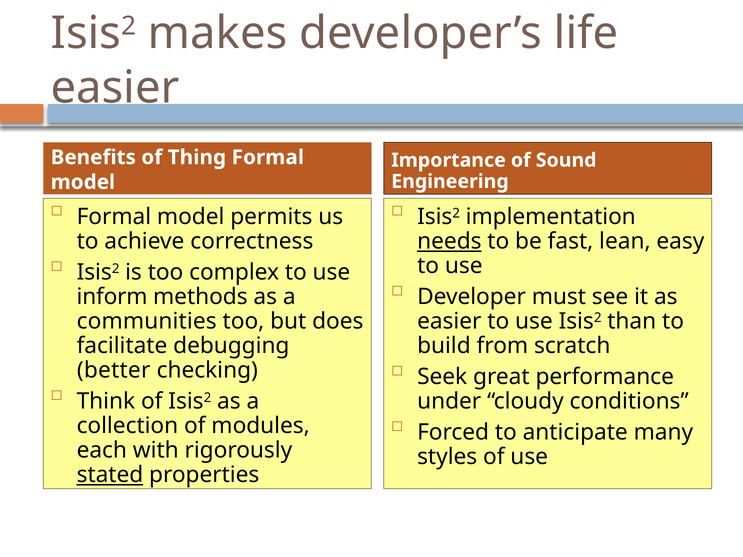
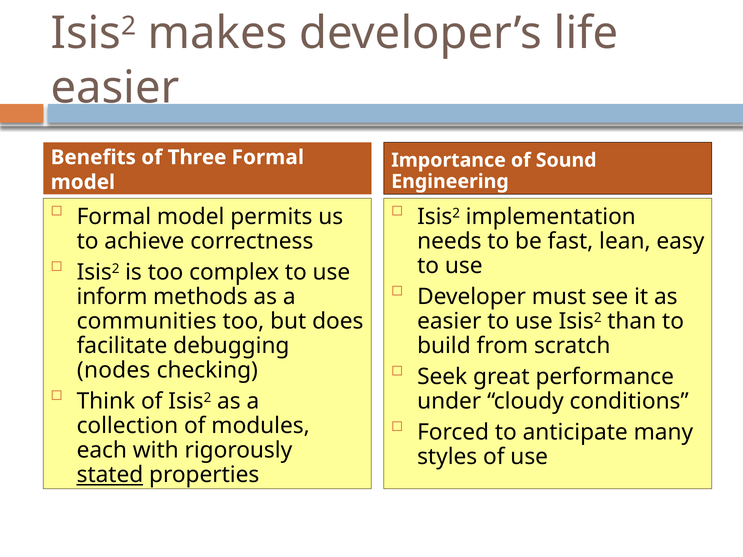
Thing: Thing -> Three (197, 157)
needs underline: present -> none (449, 242)
better: better -> nodes (114, 371)
